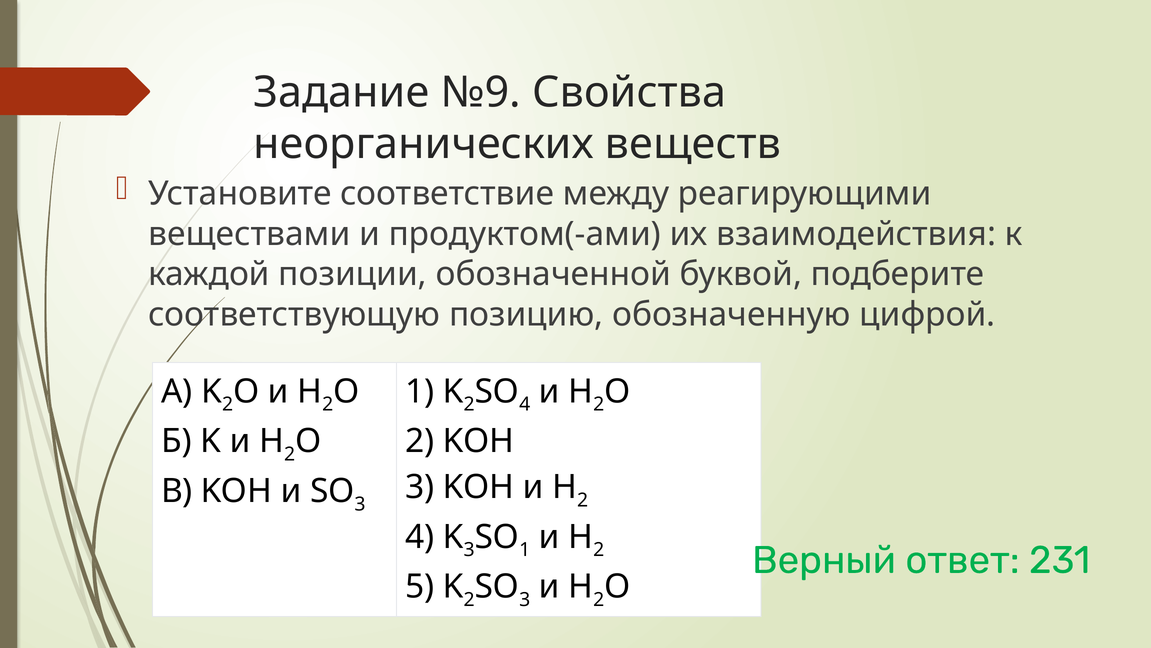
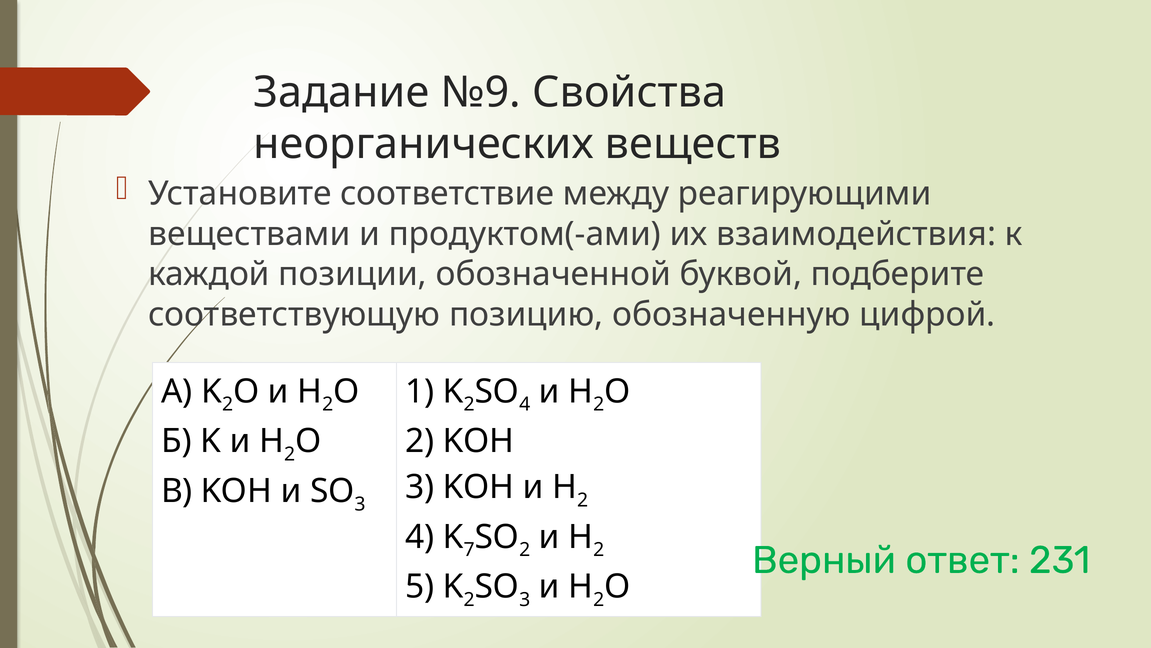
K 3: 3 -> 7 (469, 550)
1: 1 -> 2 (525, 550)
